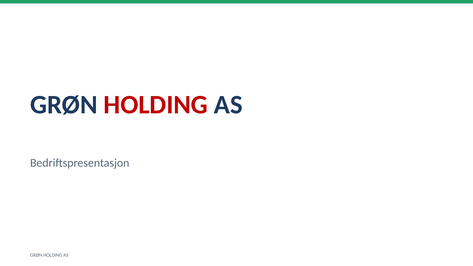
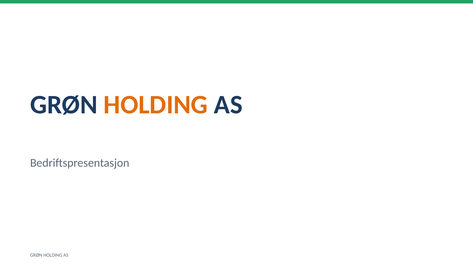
HOLDING colour: red -> orange (156, 105)
